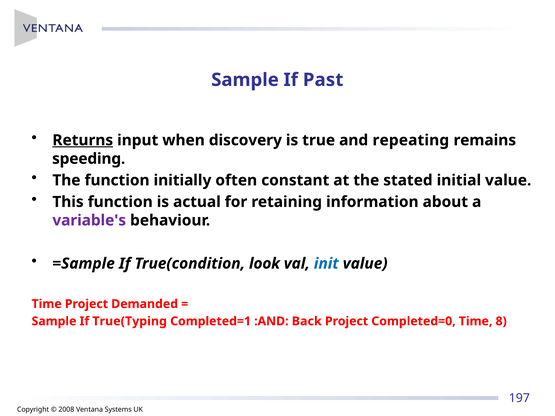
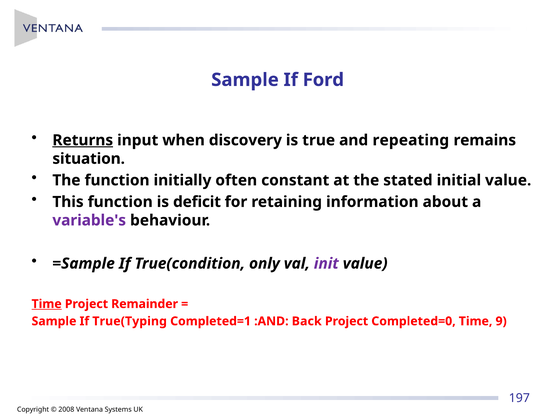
Past: Past -> Ford (323, 80)
speeding: speeding -> situation (89, 159)
actual: actual -> deficit (197, 202)
look: look -> only (264, 264)
init colour: blue -> purple (326, 264)
Time underline: none -> present (47, 304)
Demanded: Demanded -> Remainder (145, 304)
8: 8 -> 9 (501, 321)
